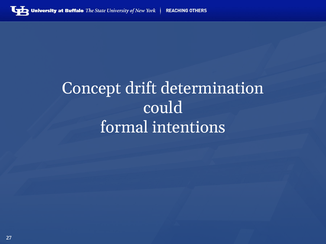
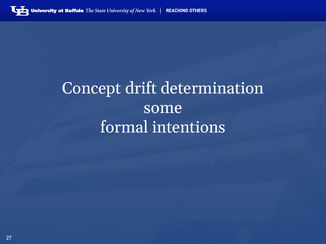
could: could -> some (163, 108)
